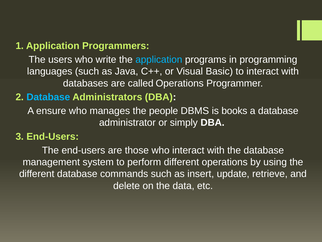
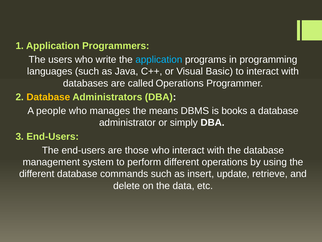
Database colour: light blue -> yellow (48, 97)
ensure: ensure -> people (51, 111)
people: people -> means (164, 111)
